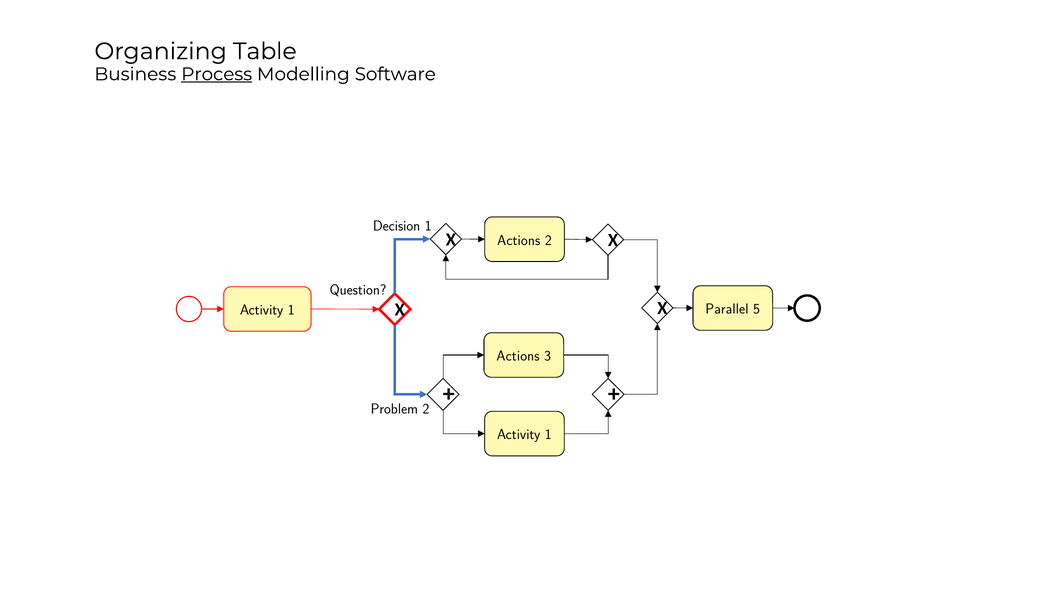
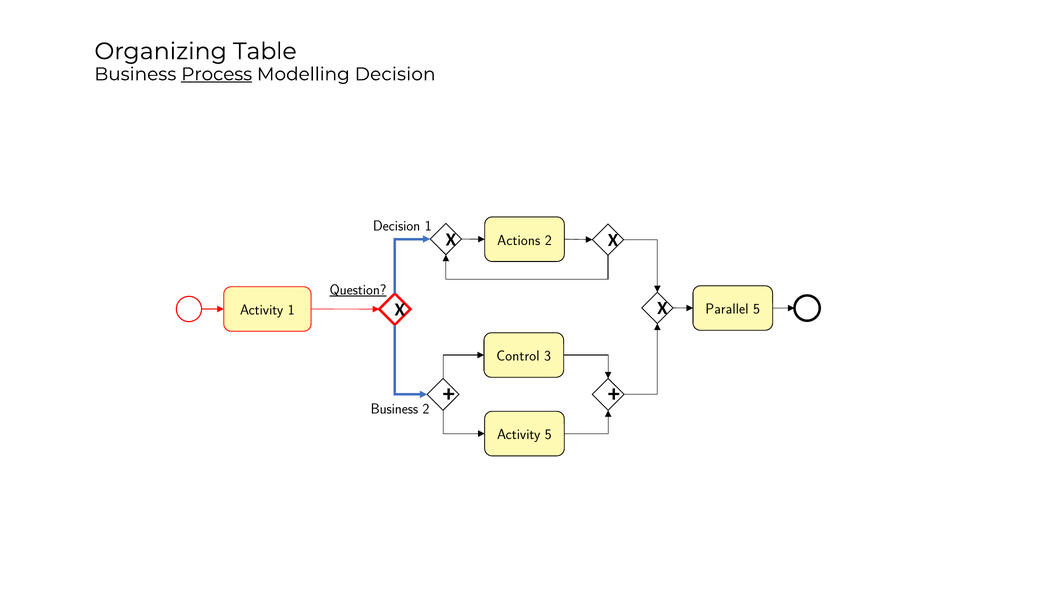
Modelling Software: Software -> Decision (395, 74)
Question underline: none -> present (358, 290)
Actions: Actions -> Control (518, 356)
Problem: Problem -> Business (394, 408)
1: 1 -> 5 (548, 434)
